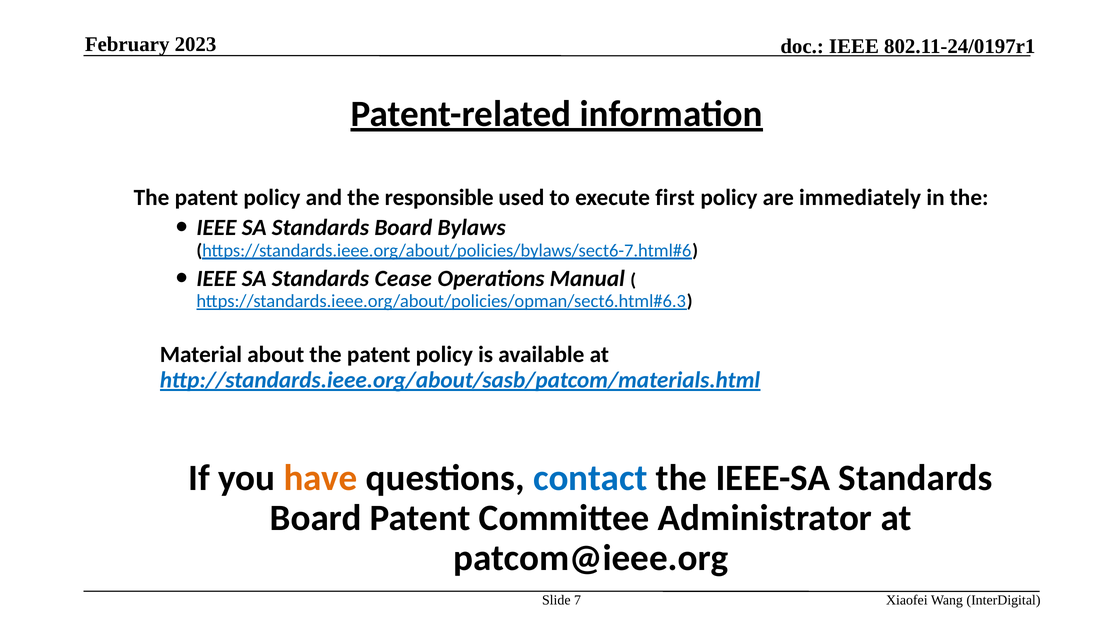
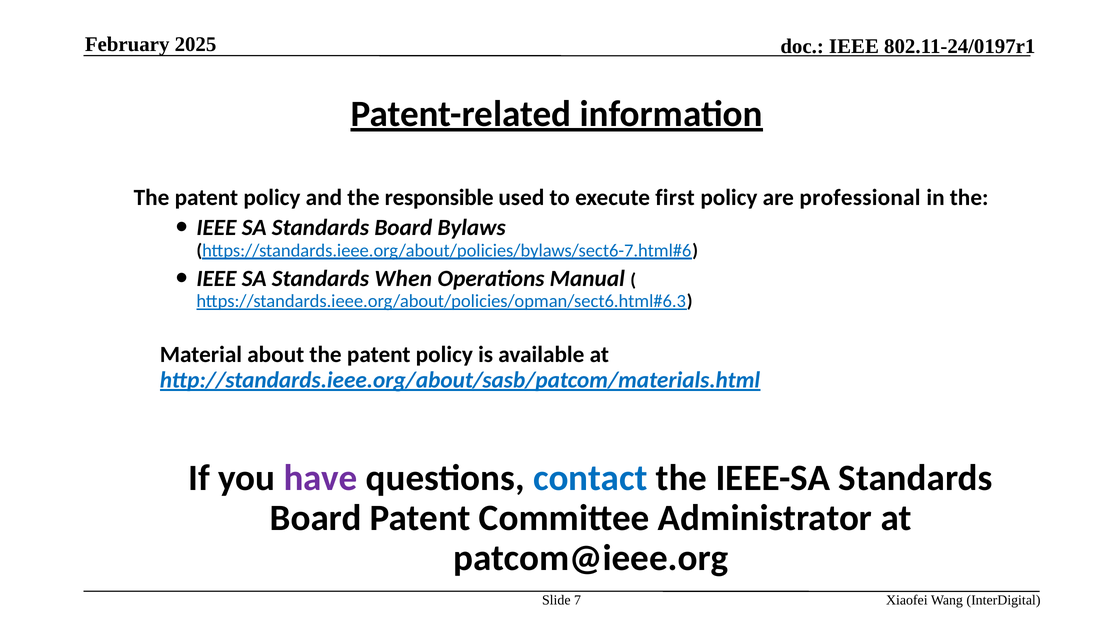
2023: 2023 -> 2025 (196, 44)
immediately: immediately -> professional (860, 198)
Cease: Cease -> When (403, 279)
have colour: orange -> purple (321, 478)
